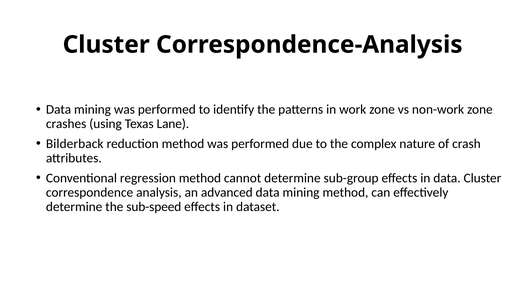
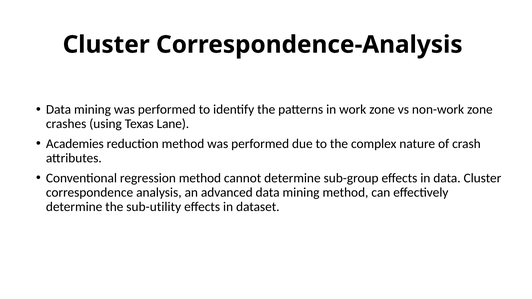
Bilderback: Bilderback -> Academies (75, 144)
sub-speed: sub-speed -> sub-utility (154, 207)
